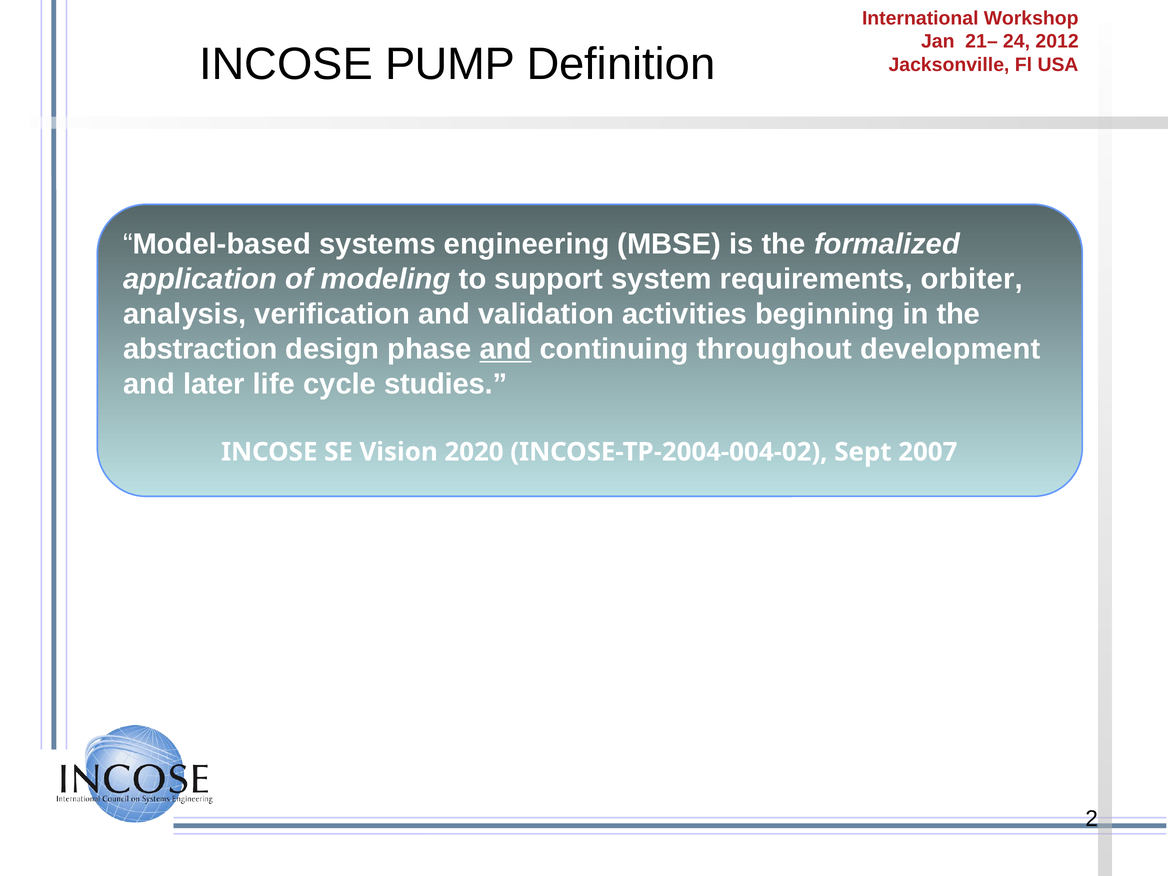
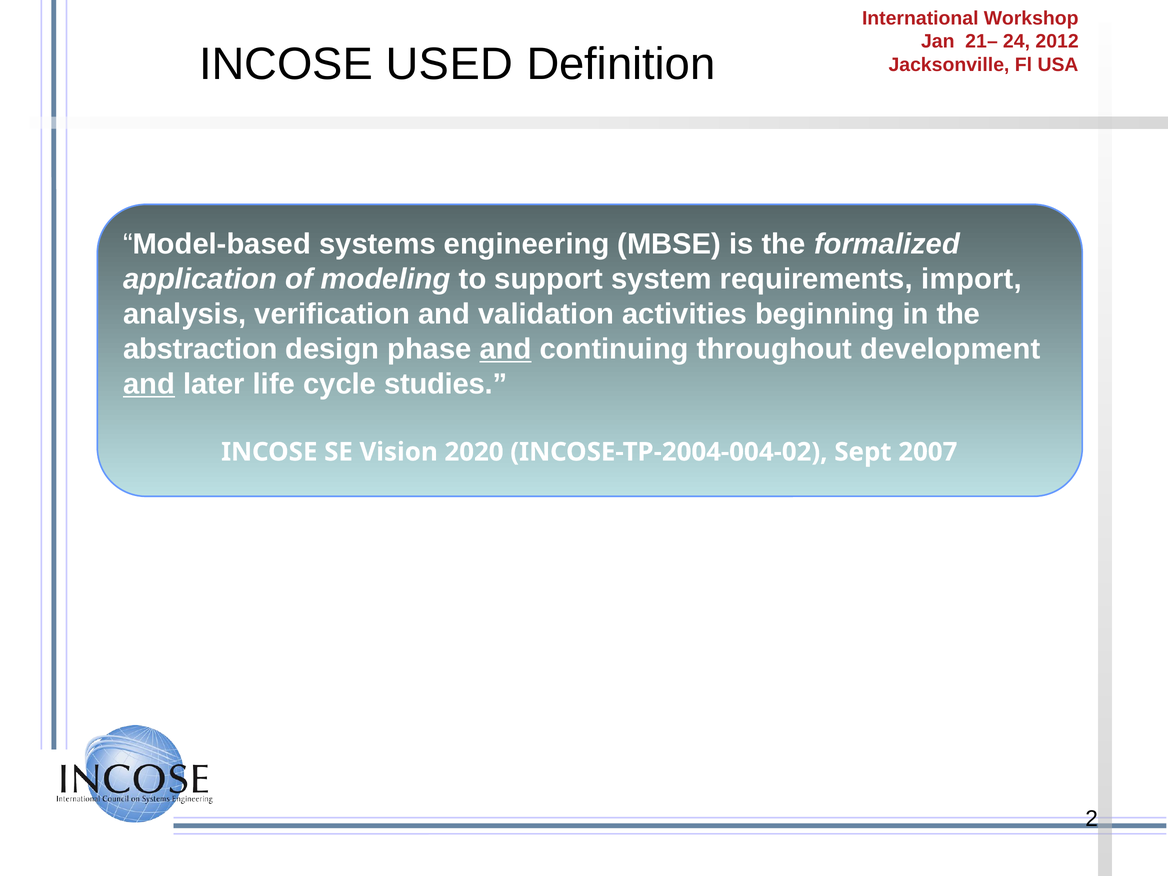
PUMP: PUMP -> USED (449, 64)
orbiter: orbiter -> import (972, 279)
and underline: none -> present (149, 384)
